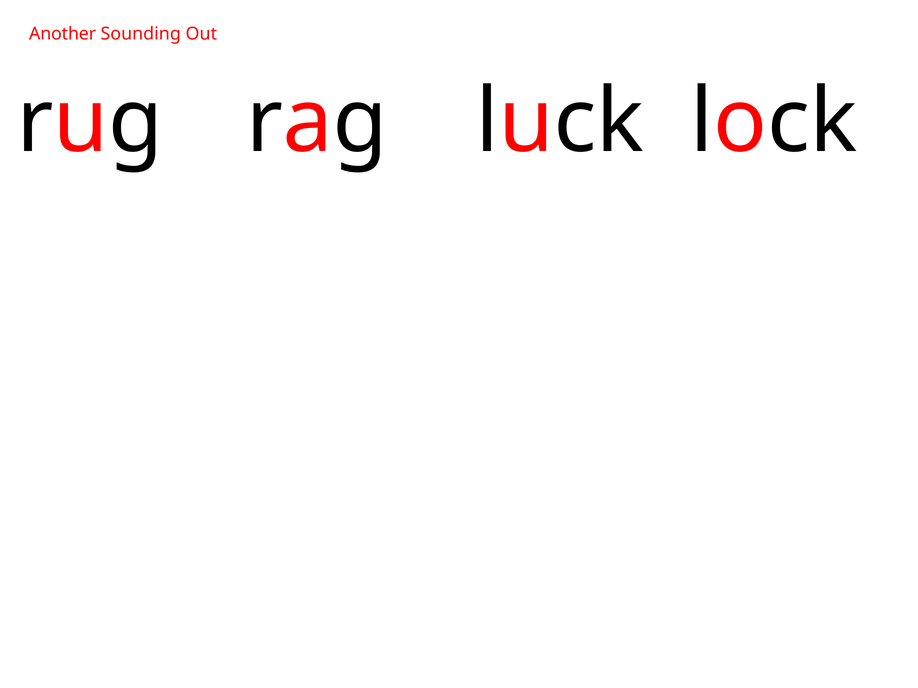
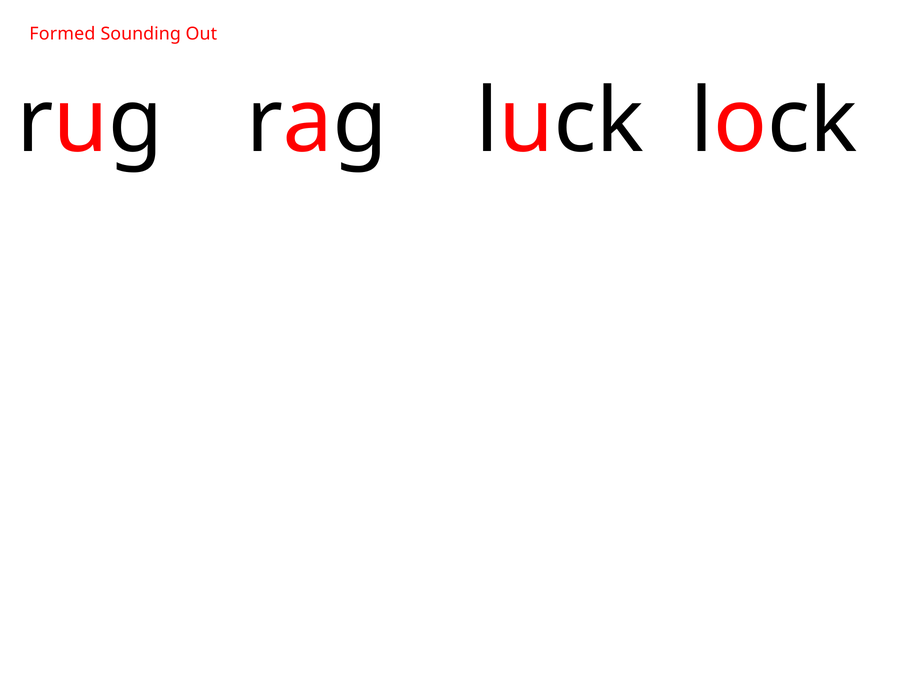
Another: Another -> Formed (62, 34)
